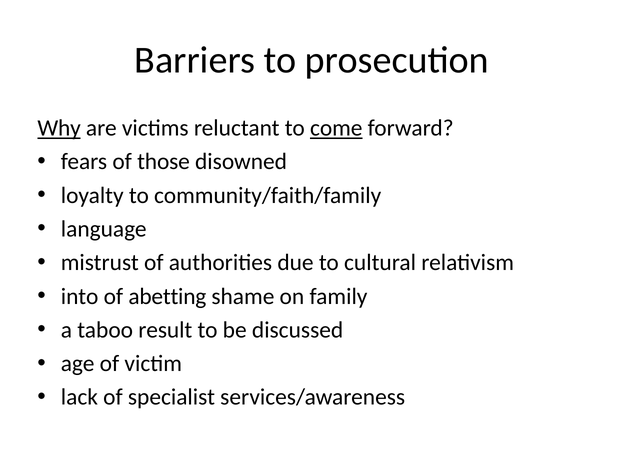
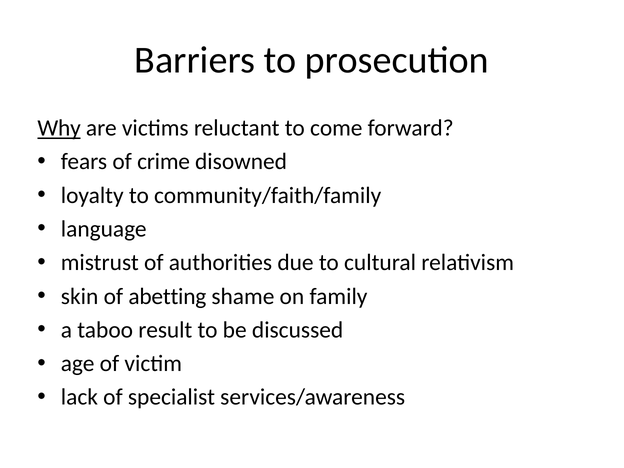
come underline: present -> none (336, 128)
those: those -> crime (164, 162)
into: into -> skin (80, 296)
